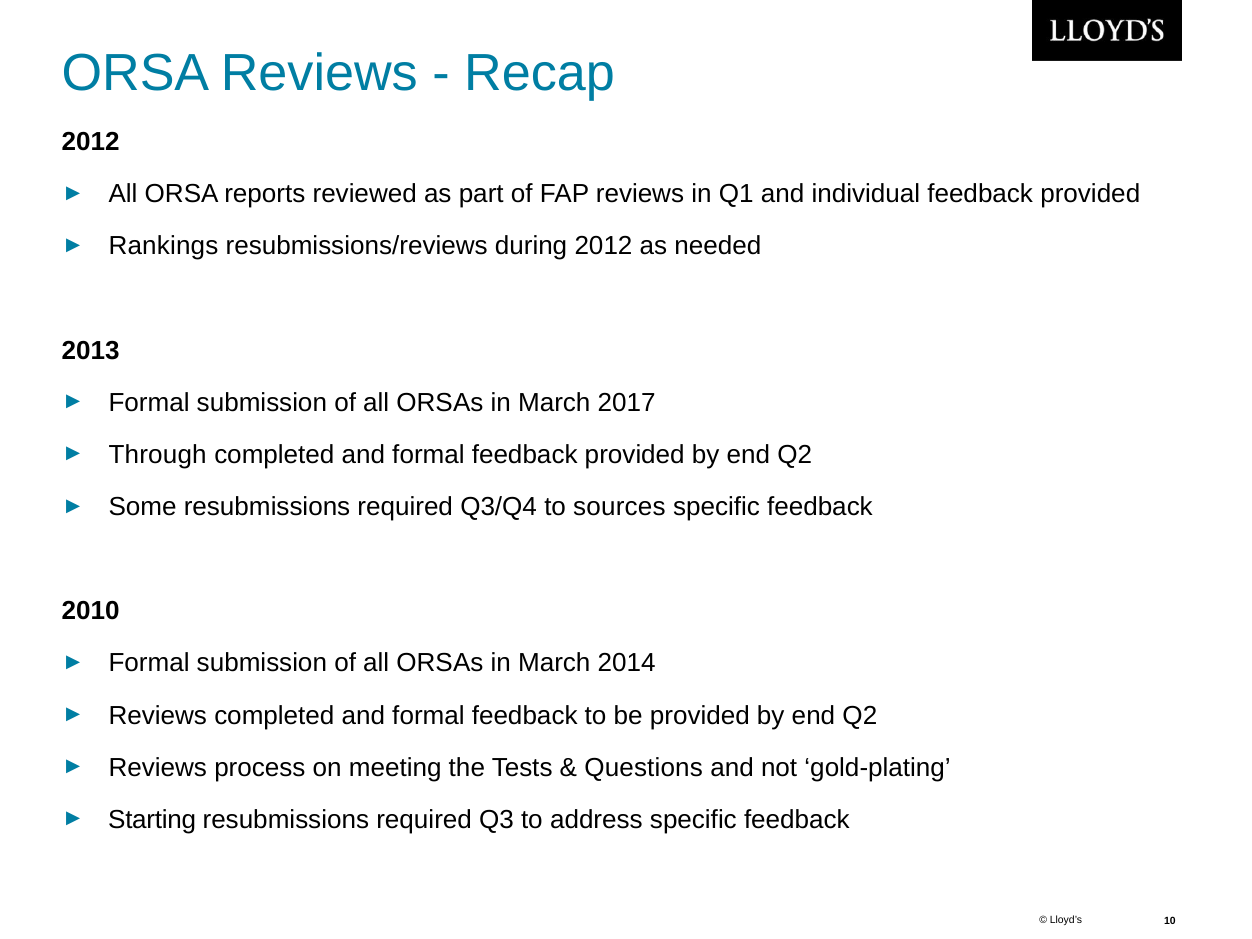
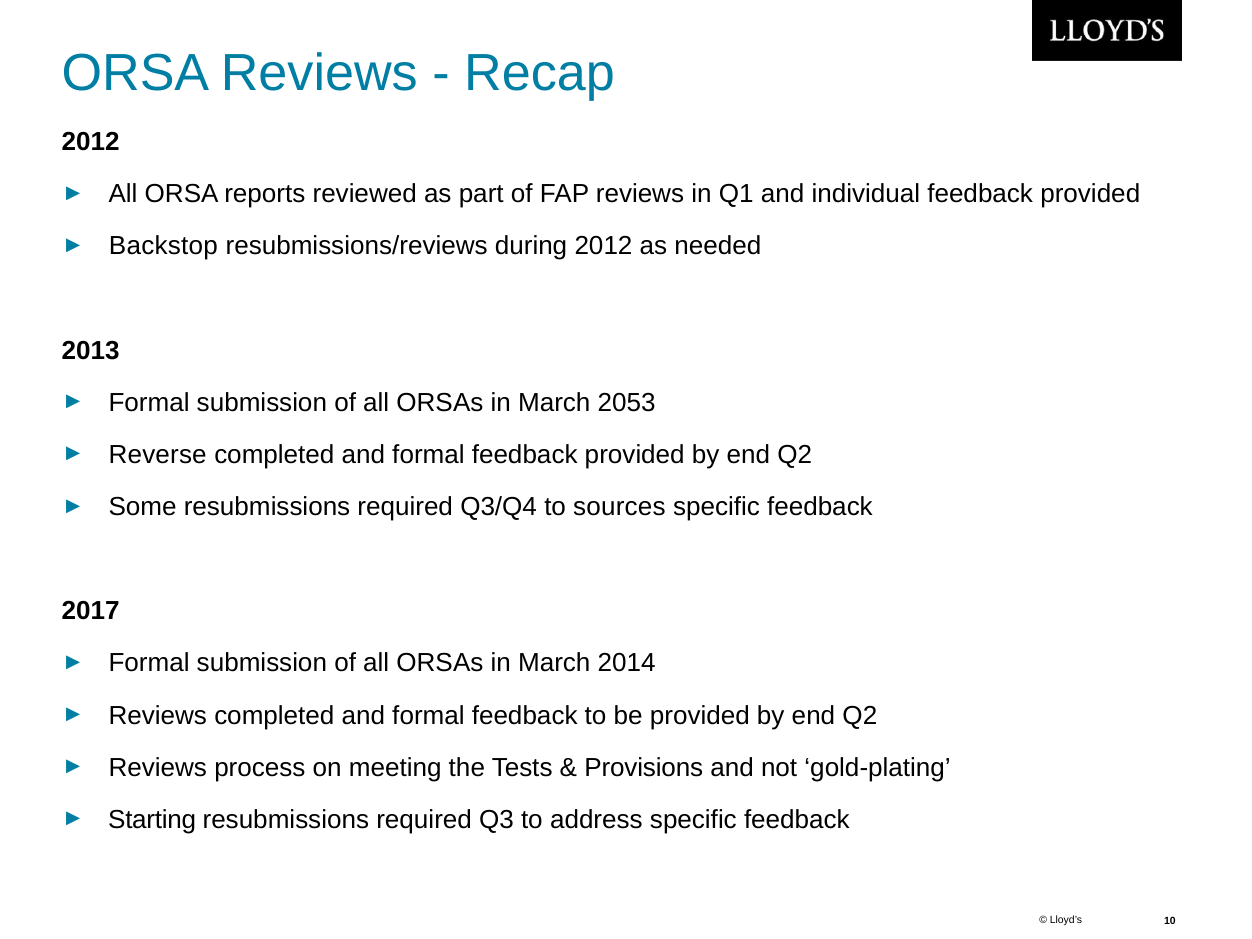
Rankings: Rankings -> Backstop (163, 246)
2017: 2017 -> 2053 (627, 403)
Through: Through -> Reverse (158, 455)
2010: 2010 -> 2017 (91, 611)
Questions: Questions -> Provisions (644, 768)
